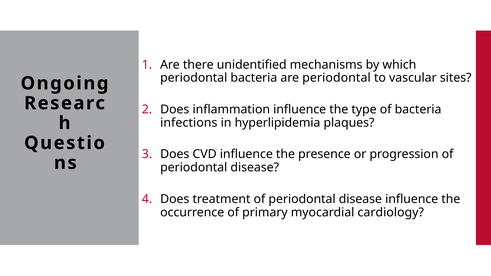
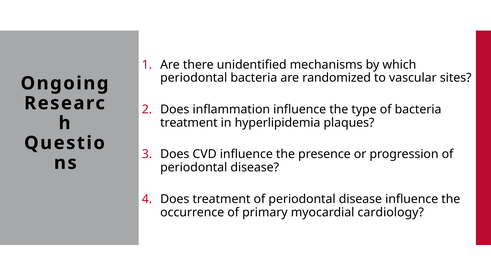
are periodontal: periodontal -> randomized (337, 78)
infections: infections -> treatment (189, 123)
